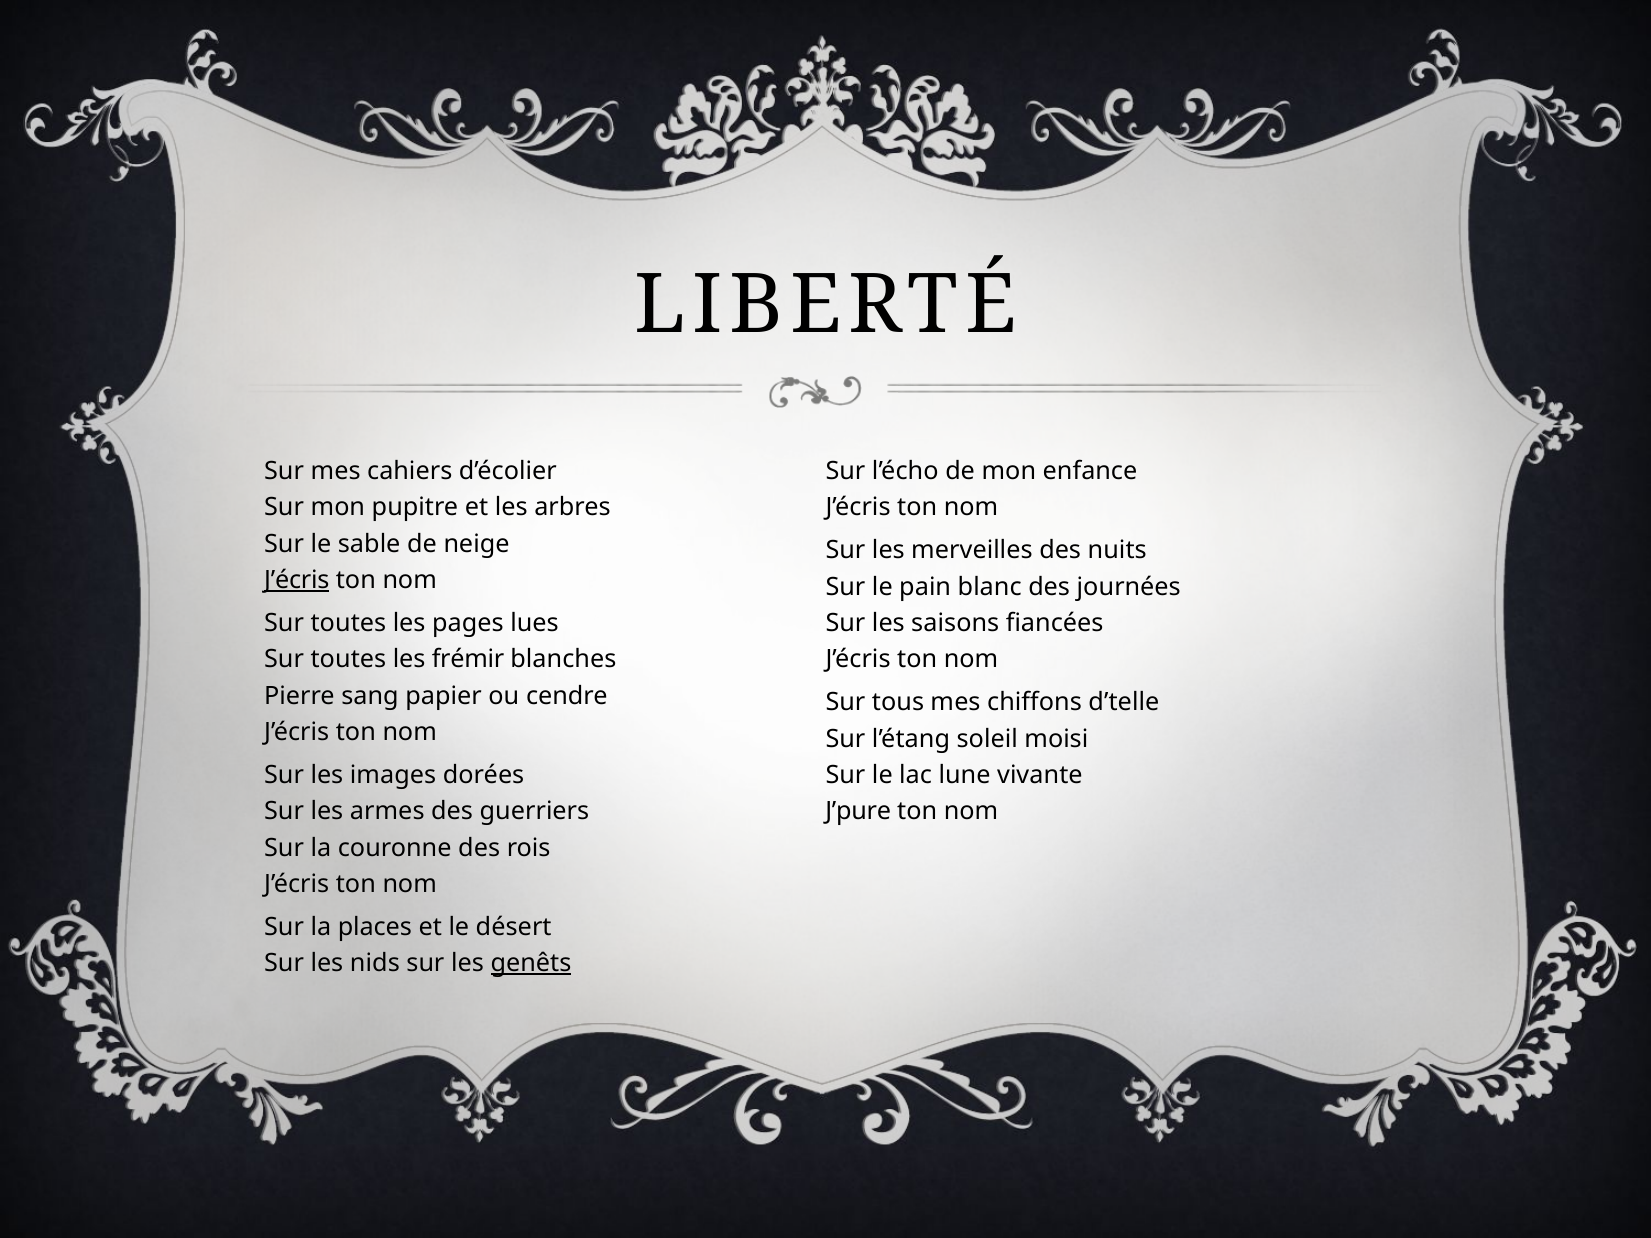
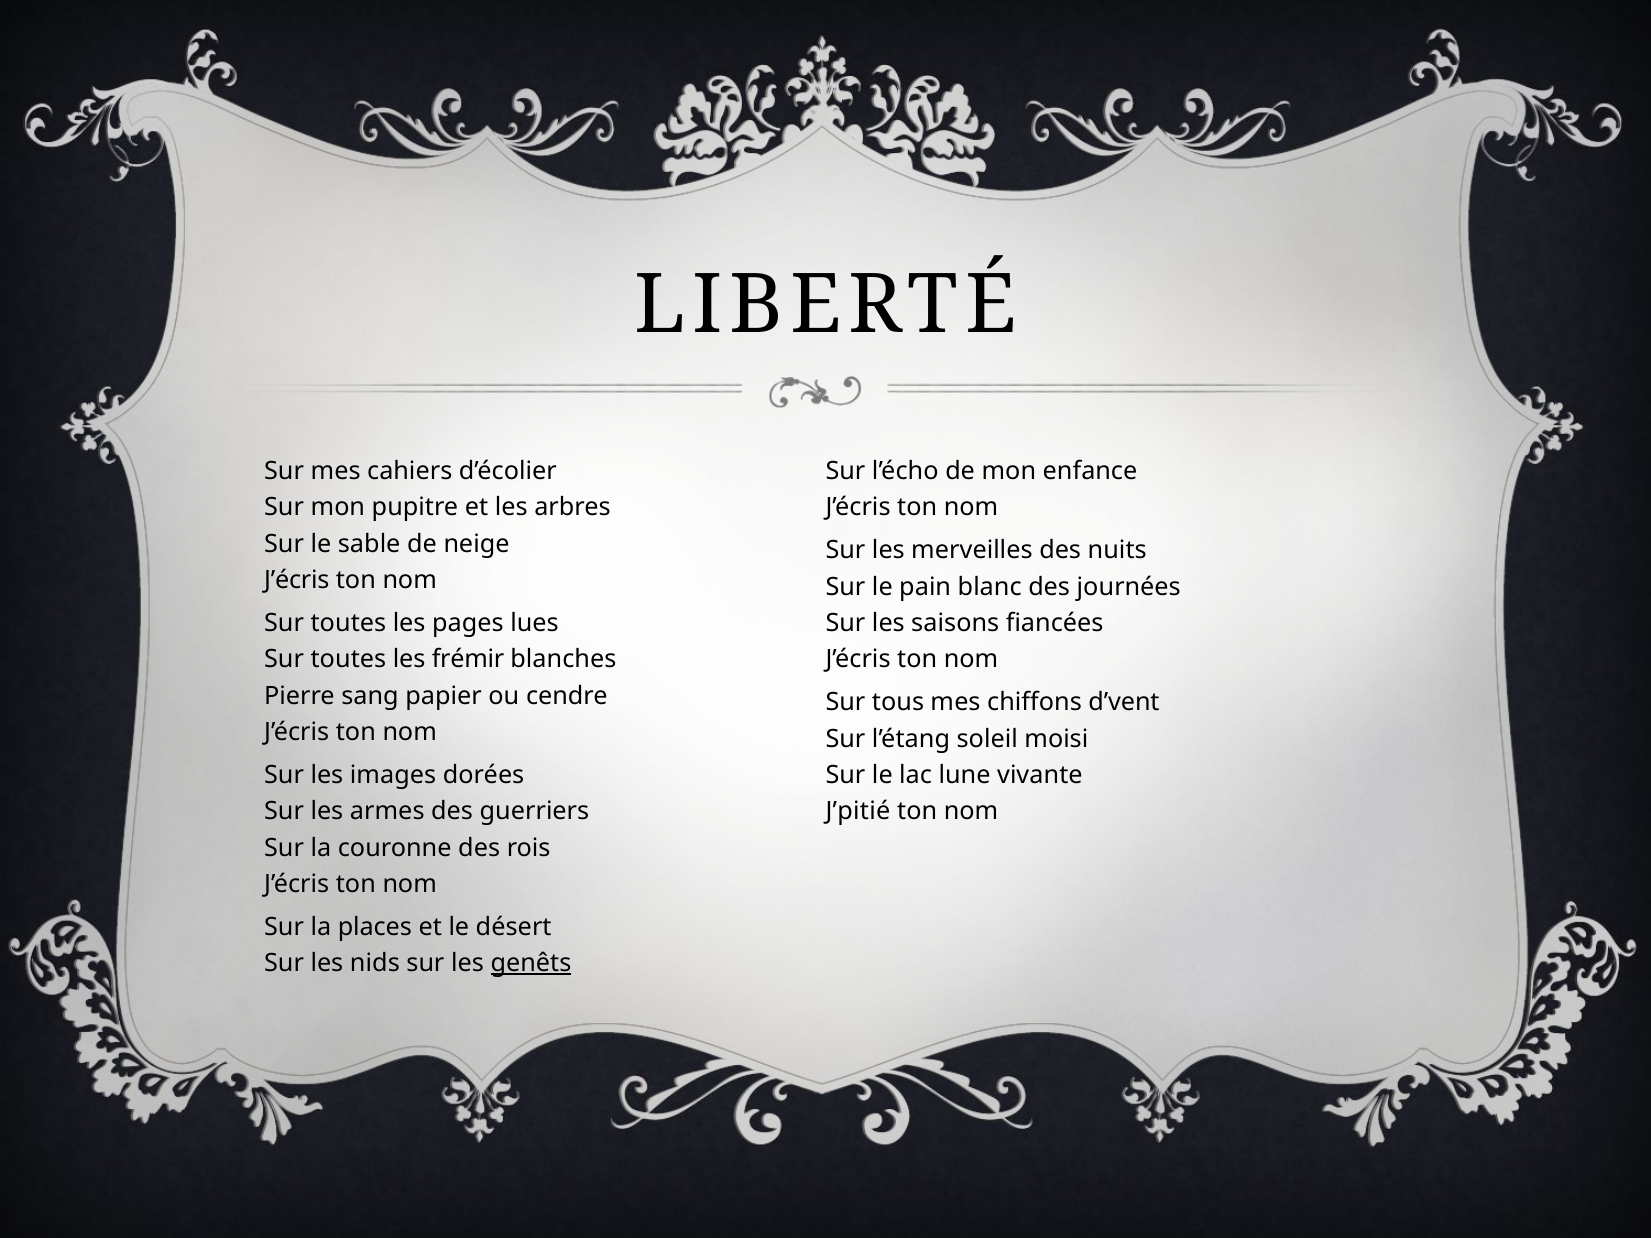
J’écris underline: present -> none (297, 580)
d’telle: d’telle -> d’vent (1124, 703)
J’pure: J’pure -> J’pitié (858, 812)
